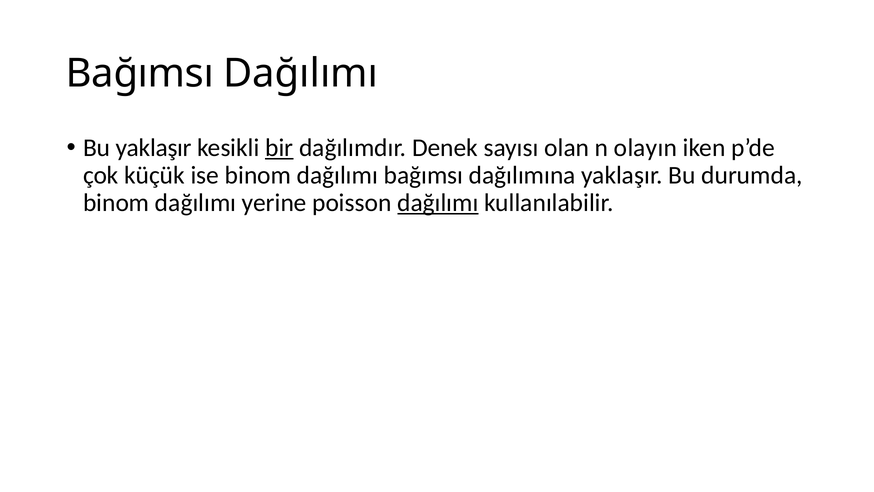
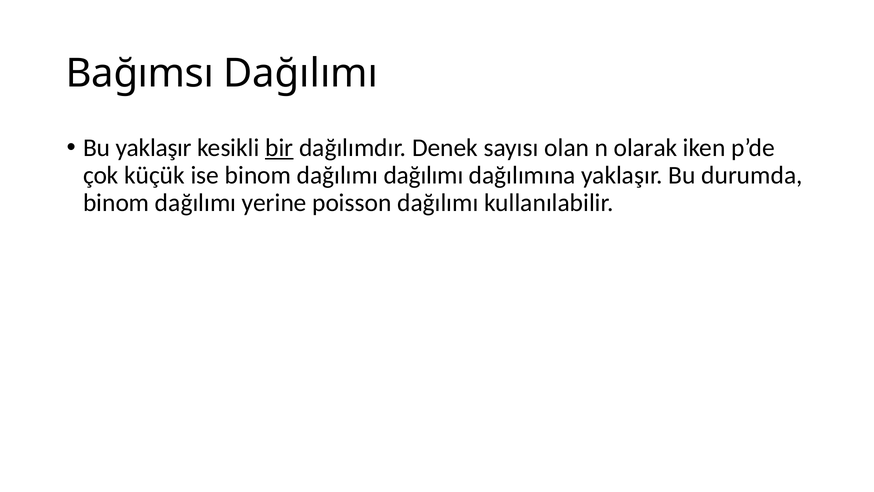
olayın: olayın -> olarak (646, 148)
dağılımı bağımsı: bağımsı -> dağılımı (424, 175)
dağılımı underline: present -> none (438, 203)
